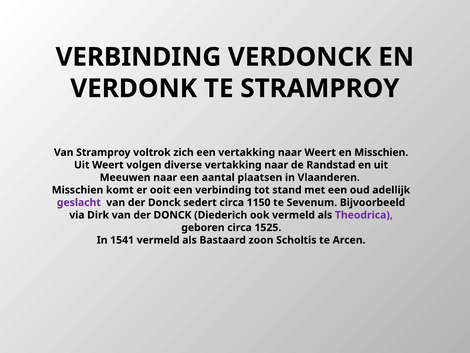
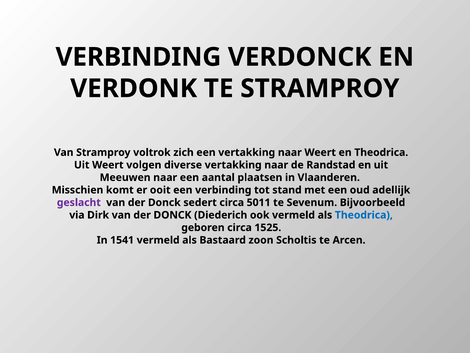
en Misschien: Misschien -> Theodrica (381, 152)
1150: 1150 -> 5011 (259, 202)
Theodrica colour: purple -> blue (364, 215)
